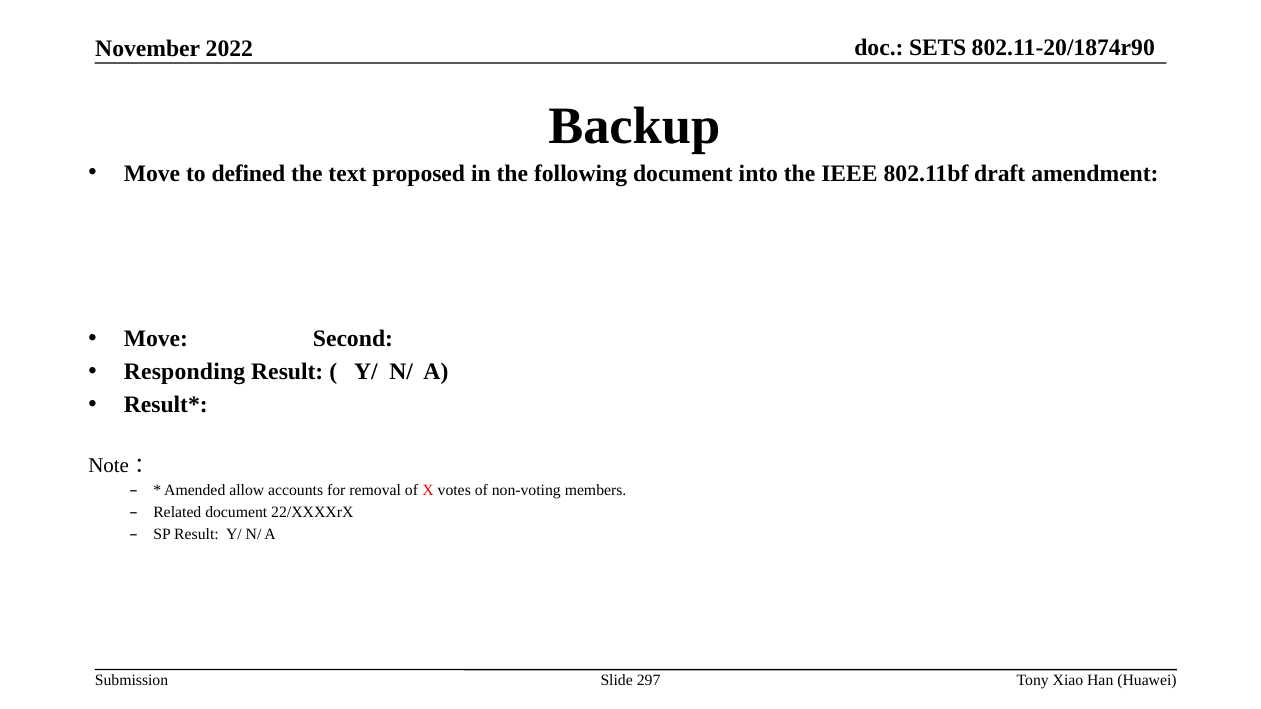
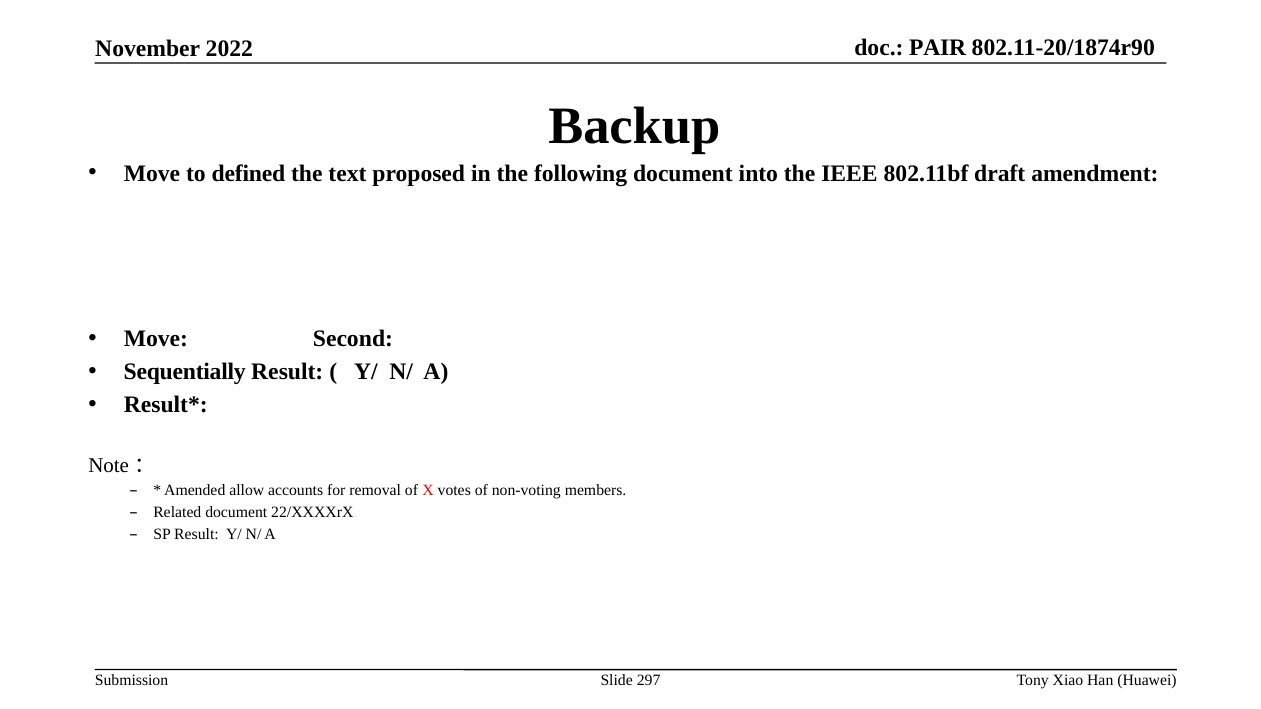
SETS: SETS -> PAIR (938, 48)
Responding: Responding -> Sequentially (185, 372)
